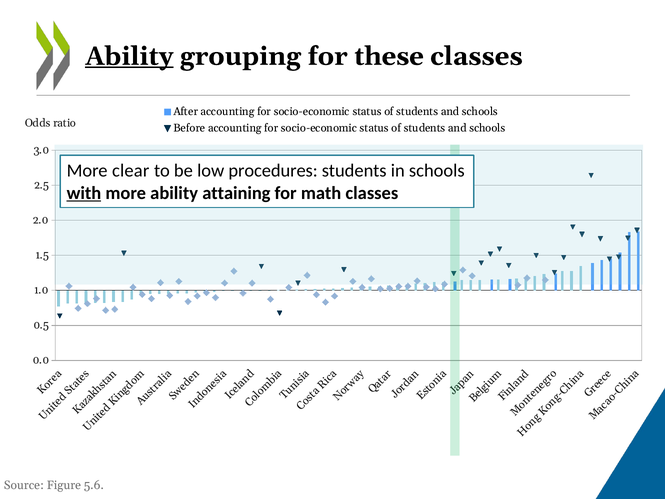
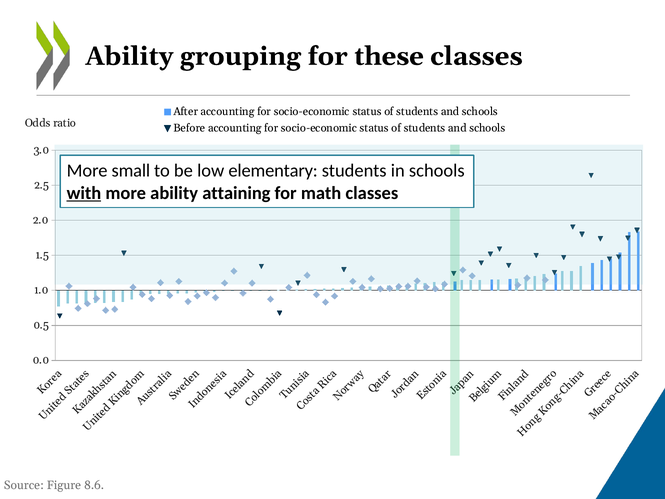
Ability underline: present -> none (129, 56)
clear: clear -> small (131, 171)
procedures: procedures -> elementary (273, 171)
5.6: 5.6 -> 8.6 (94, 485)
